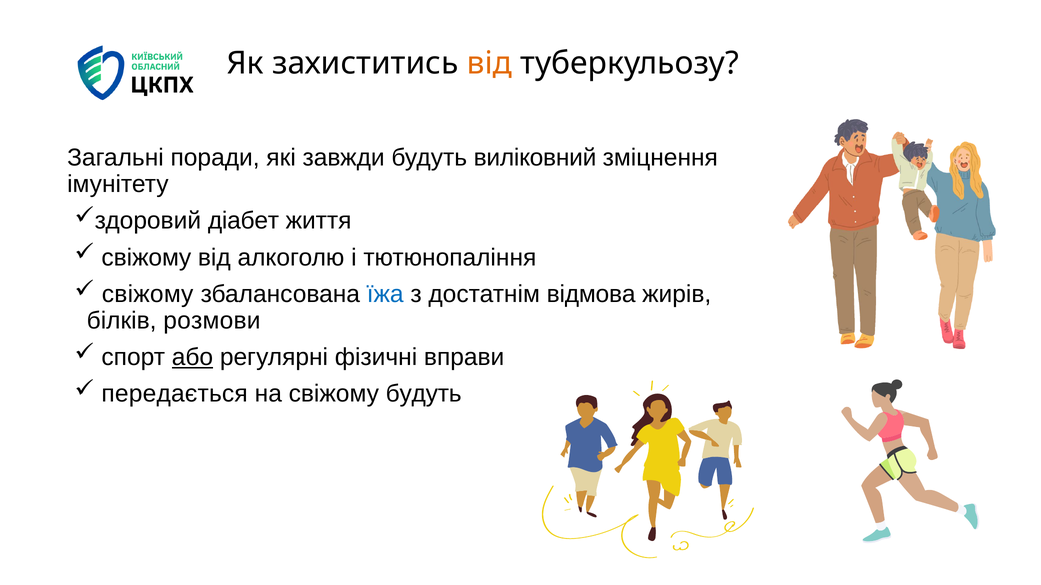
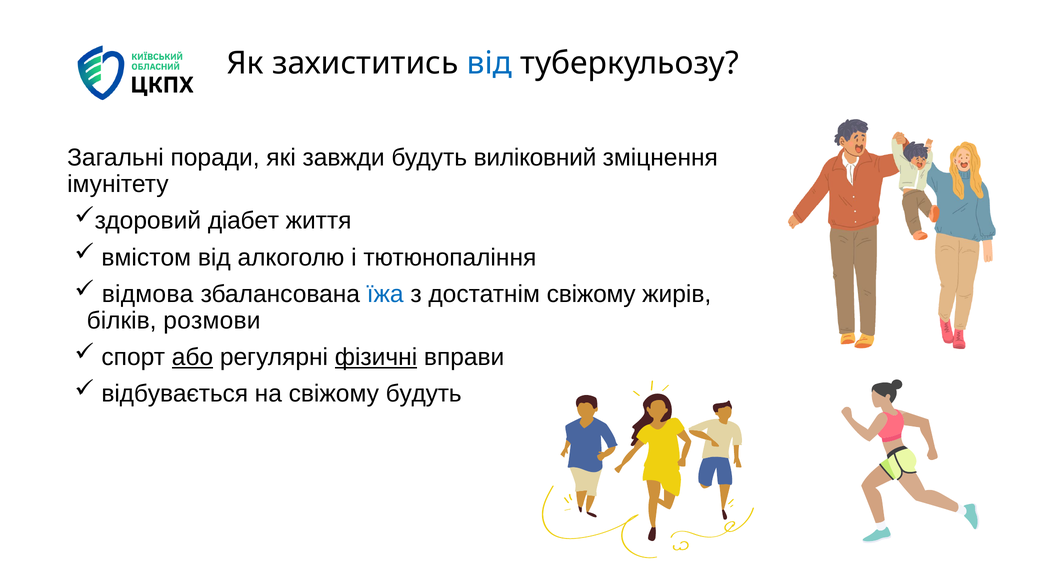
від colour: orange -> blue (489, 63)
свіжому: свіжому -> вмістом (146, 258)
свіжому: свіжому -> відмова (148, 294)
достатнім відмова: відмова -> свіжому (591, 294)
фізичні underline: none -> present (376, 358)
передається: передається -> відбувається (175, 394)
